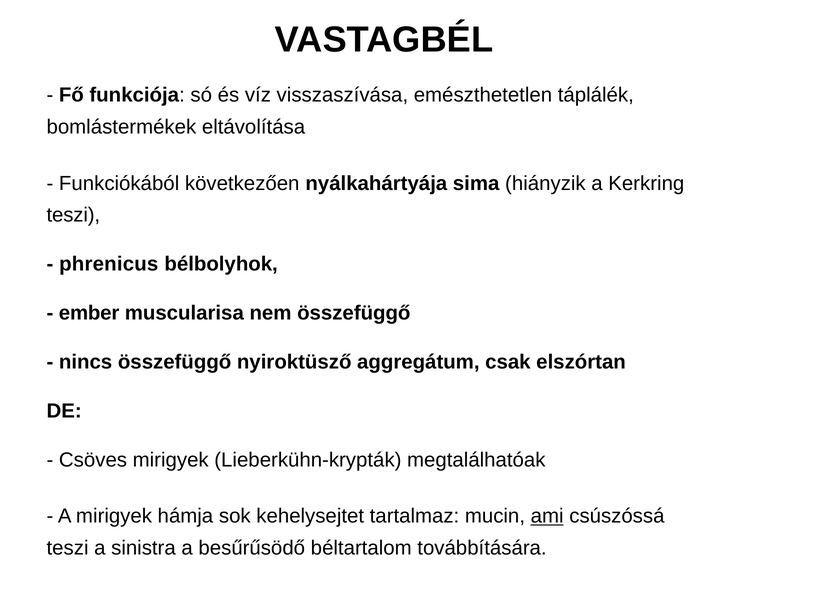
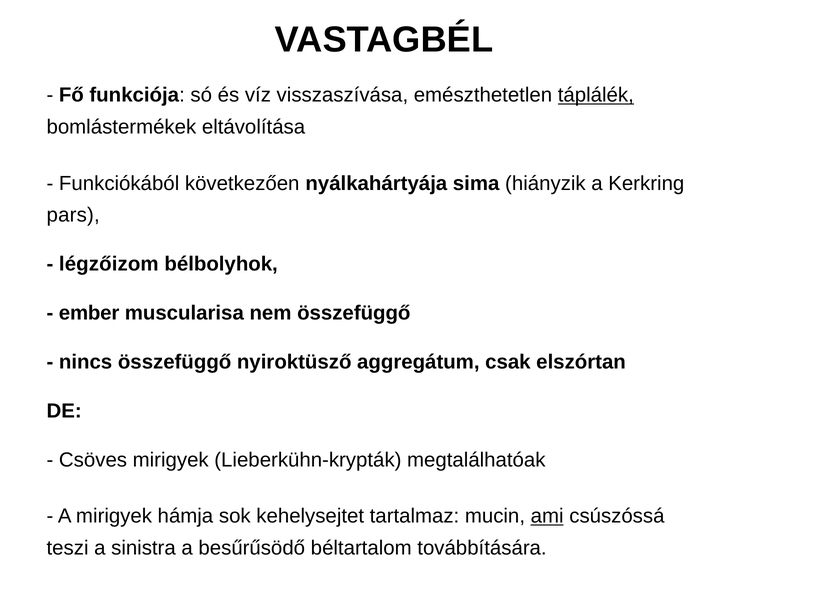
táplálék underline: none -> present (596, 95)
teszi: teszi -> pars (73, 215)
phrenicus: phrenicus -> légzőizom (109, 264)
